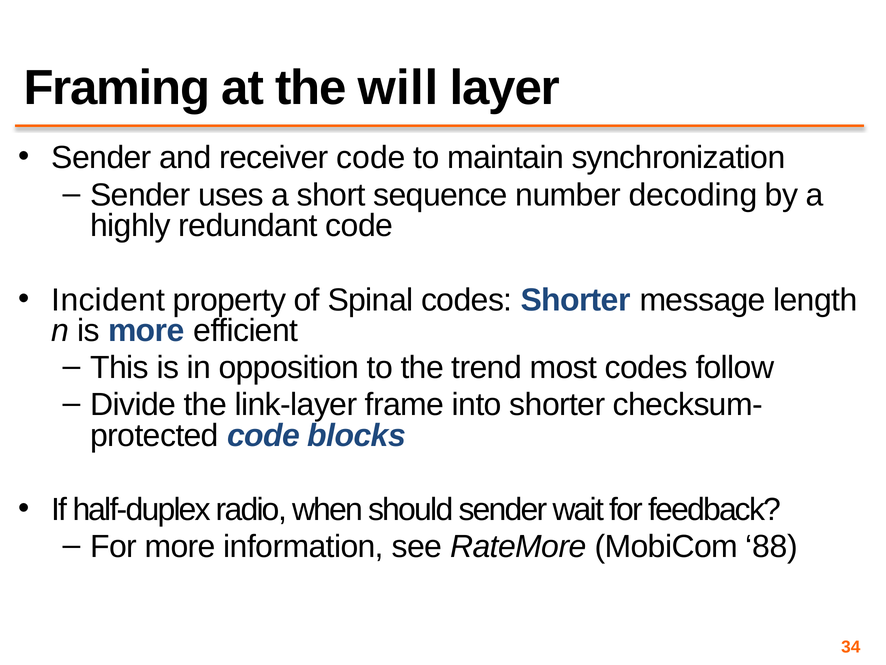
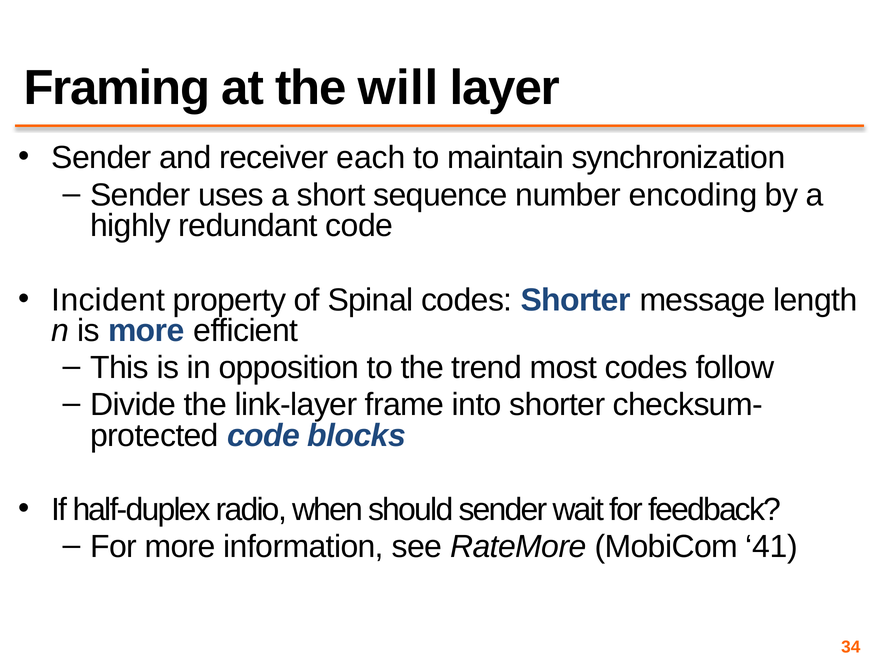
receiver code: code -> each (371, 158)
decoding: decoding -> encoding (693, 195)
88: 88 -> 41 (772, 547)
